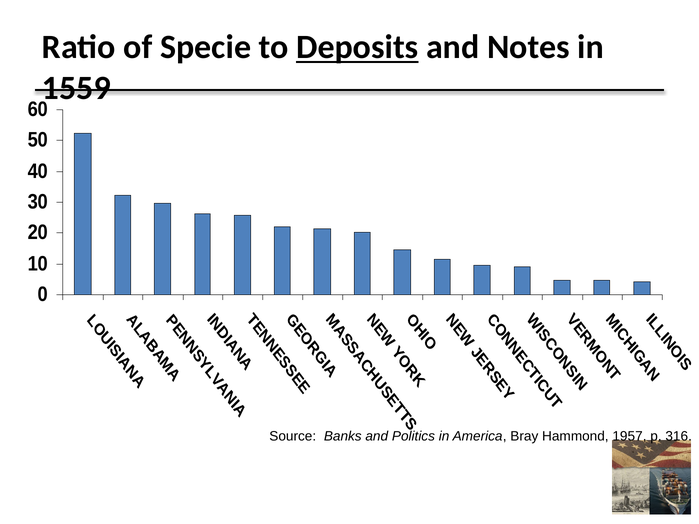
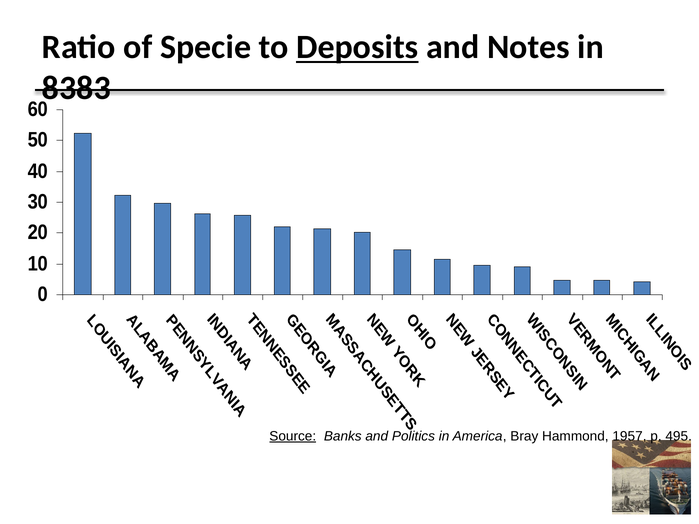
1559: 1559 -> 8383 (76, 88)
Source underline: none -> present (293, 436)
316: 316 -> 495 (679, 436)
